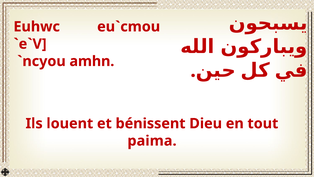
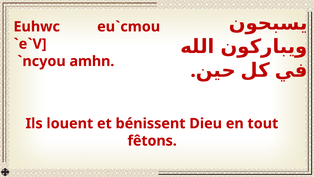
paima: paima -> fêtons (152, 141)
